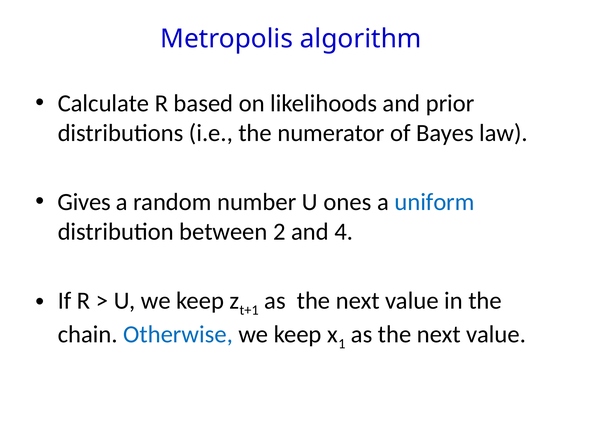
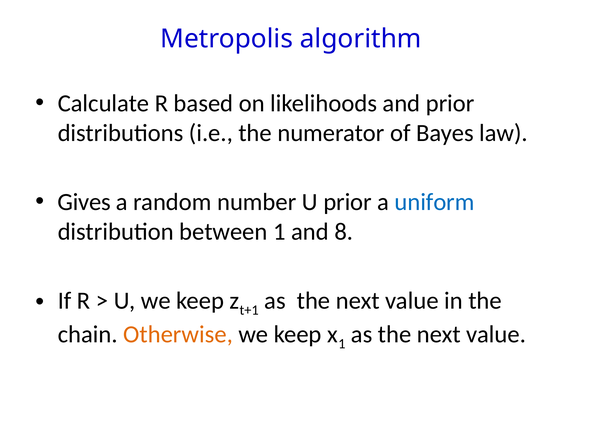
U ones: ones -> prior (348, 202)
between 2: 2 -> 1 (279, 232)
4: 4 -> 8 (344, 232)
Otherwise colour: blue -> orange (178, 334)
